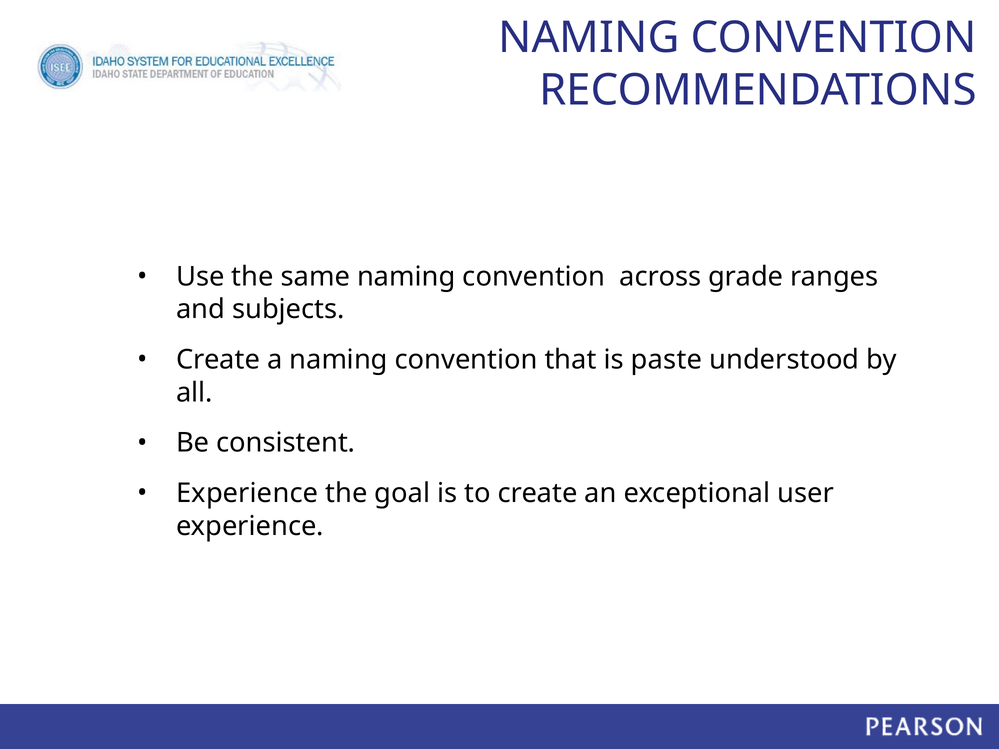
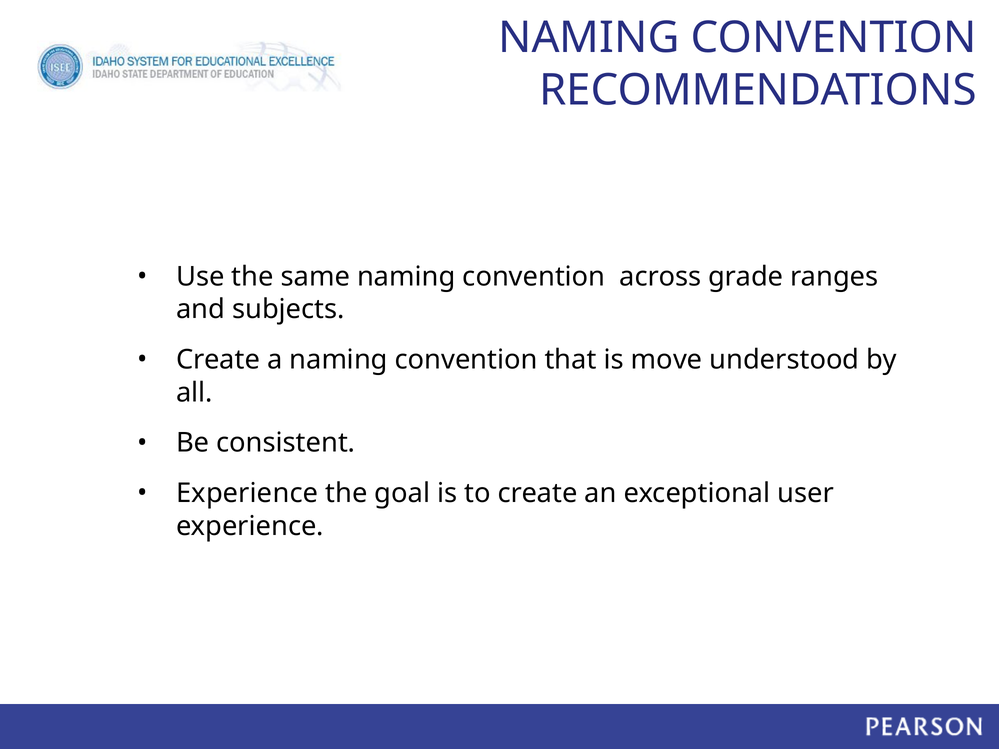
paste: paste -> move (667, 360)
